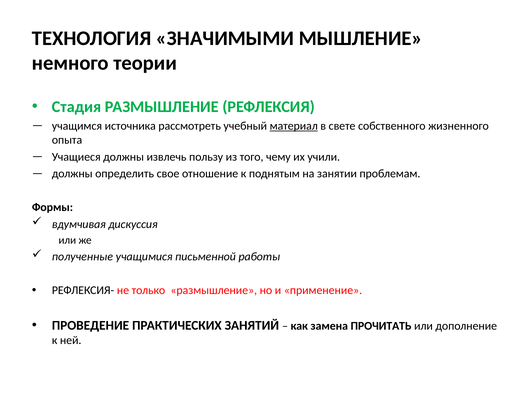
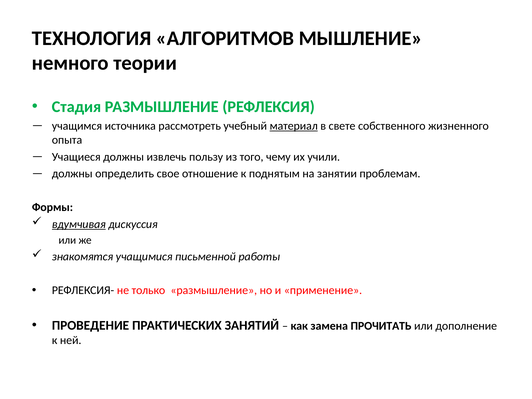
ЗНАЧИМЫМИ: ЗНАЧИМЫМИ -> АЛГОРИТМОВ (225, 38)
вдумчивая underline: none -> present (79, 224)
полученные: полученные -> знакомятся (83, 257)
